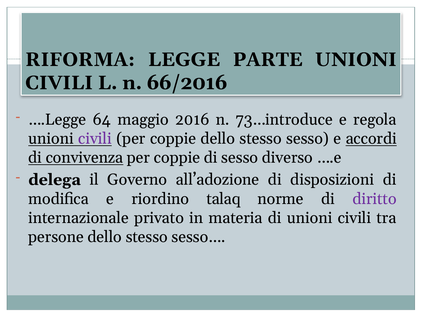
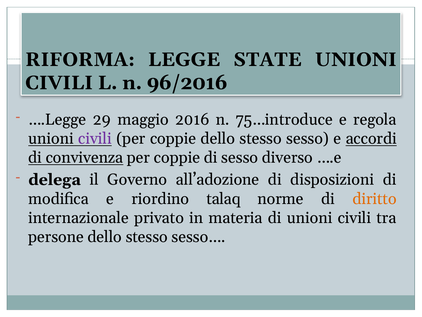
PARTE: PARTE -> STATE (268, 59)
66/2016: 66/2016 -> 96/2016 (187, 83)
64: 64 -> 29 (102, 119)
73…introduce: 73…introduce -> 75…introduce (284, 119)
diritto colour: purple -> orange (374, 198)
